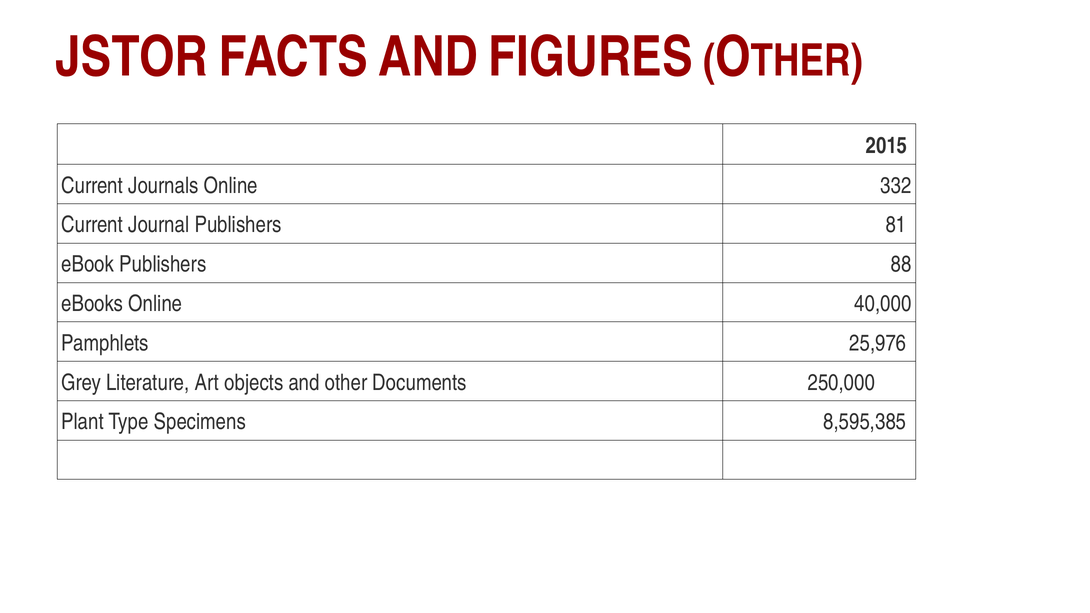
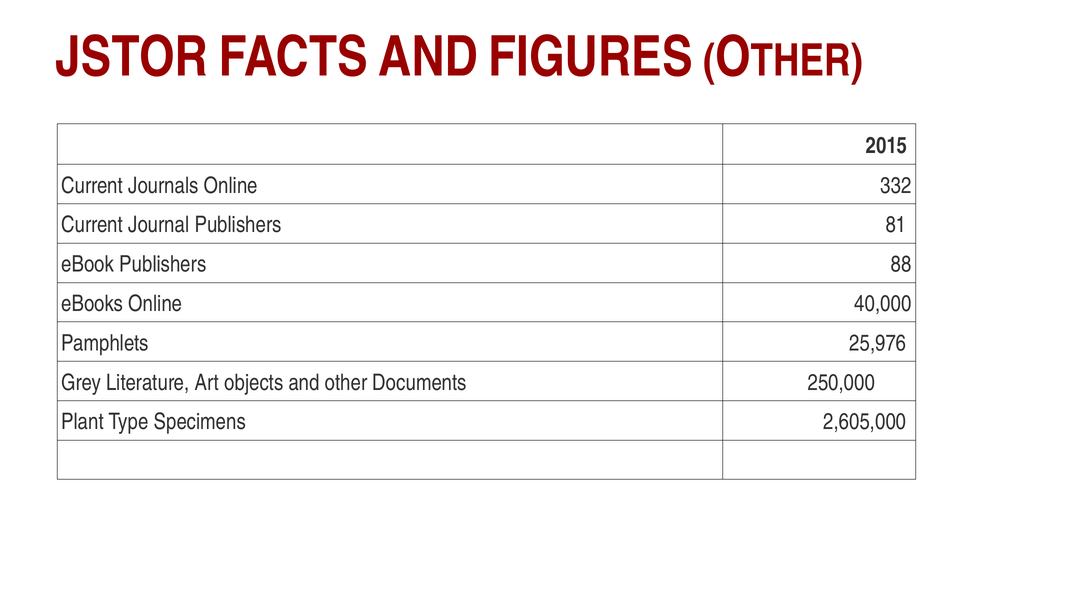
8,595,385: 8,595,385 -> 2,605,000 (865, 422)
